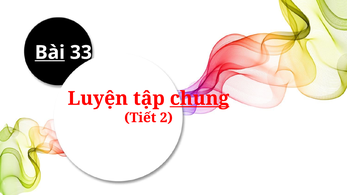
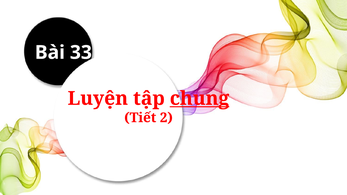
Bài underline: present -> none (50, 53)
